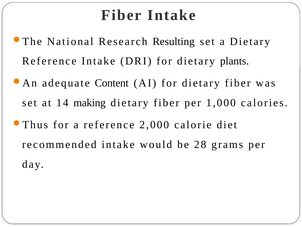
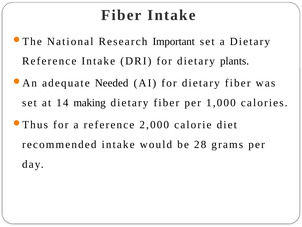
Resulting: Resulting -> Important (174, 41)
Content: Content -> Needed (112, 83)
